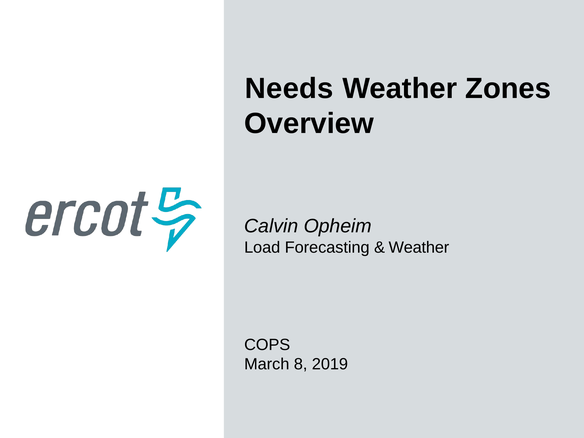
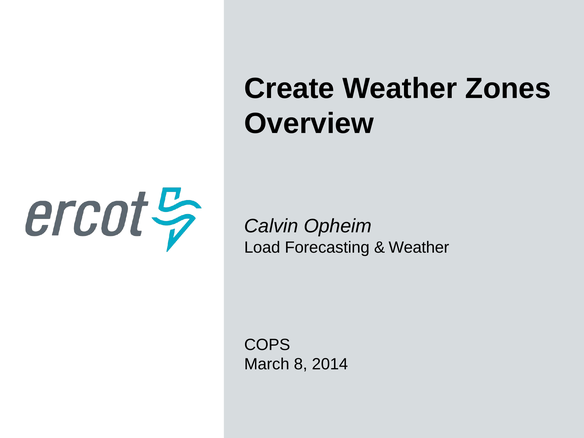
Needs: Needs -> Create (289, 89)
2019: 2019 -> 2014 (330, 364)
